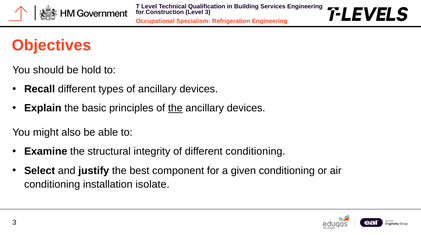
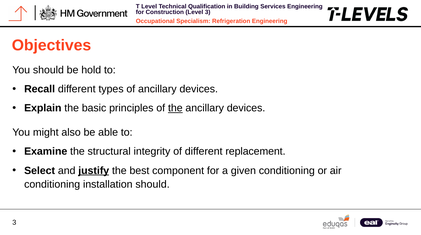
different conditioning: conditioning -> replacement (255, 152)
justify underline: none -> present (94, 171)
installation isolate: isolate -> should (153, 185)
